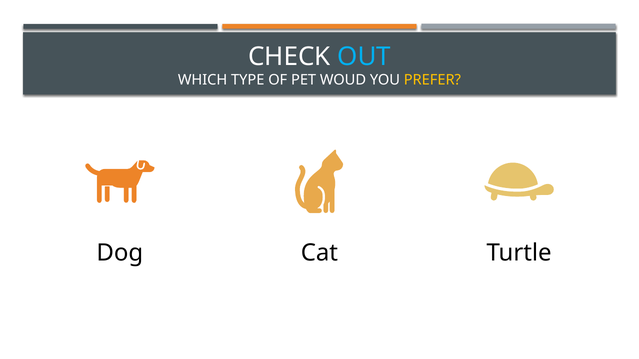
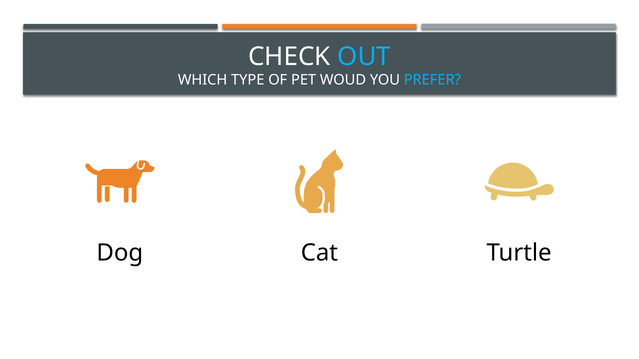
PREFER colour: yellow -> light blue (432, 80)
